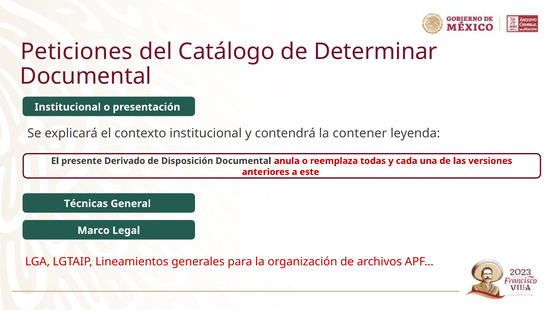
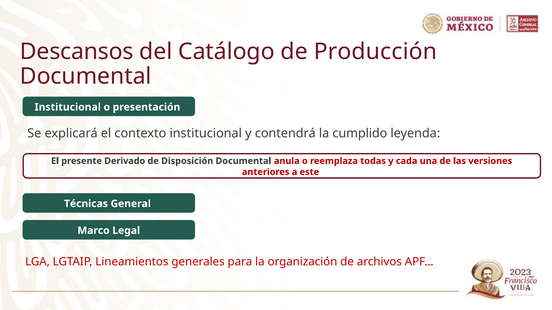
Peticiones: Peticiones -> Descansos (77, 52)
Determinar: Determinar -> Producción (375, 52)
contener: contener -> cumplido (360, 134)
